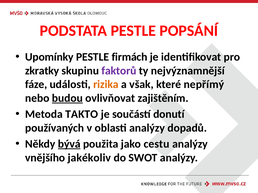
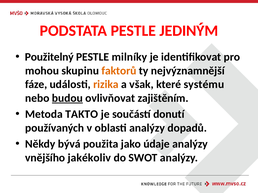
POPSÁNÍ: POPSÁNÍ -> JEDINÝM (189, 31)
Upomínky: Upomínky -> Použitelný (49, 57)
firmách: firmách -> milníky (129, 57)
zkratky: zkratky -> mohou (42, 71)
faktorů colour: purple -> orange (119, 71)
nepřímý: nepřímý -> systému (204, 85)
bývá underline: present -> none (69, 144)
cestu: cestu -> údaje (157, 144)
